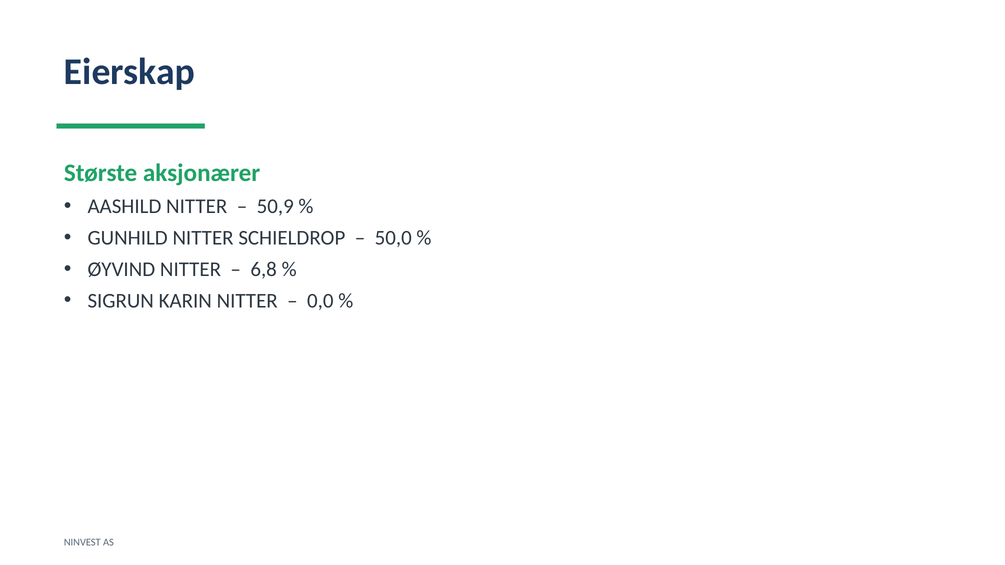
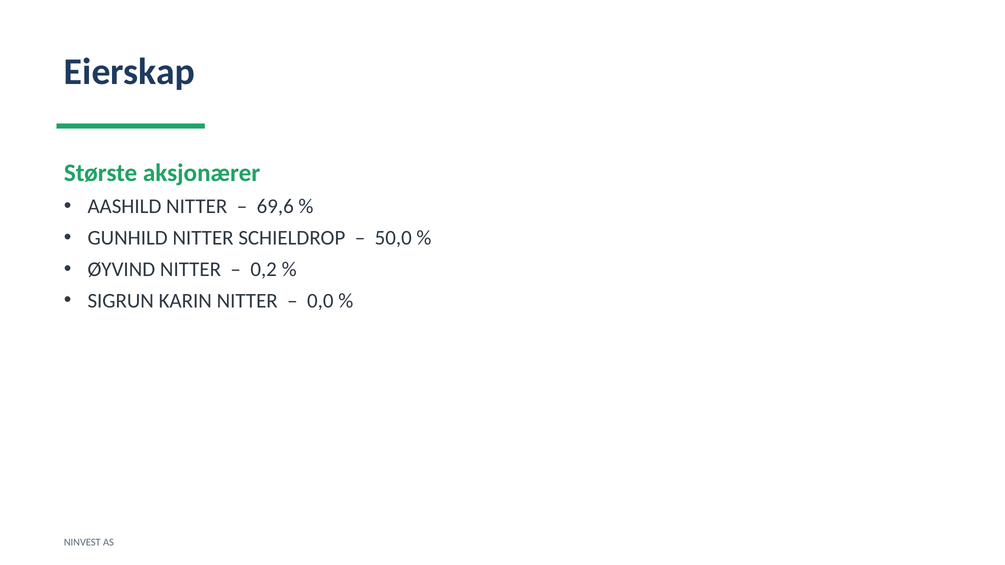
50,9: 50,9 -> 69,6 (275, 207)
6,8: 6,8 -> 0,2 (264, 270)
